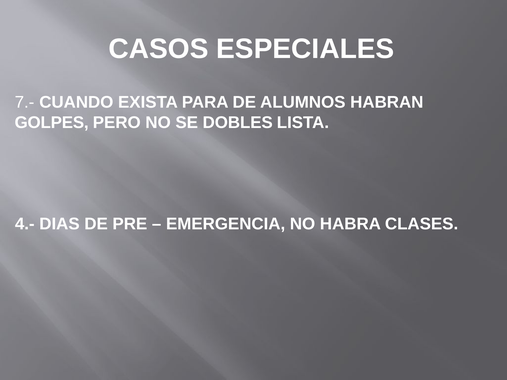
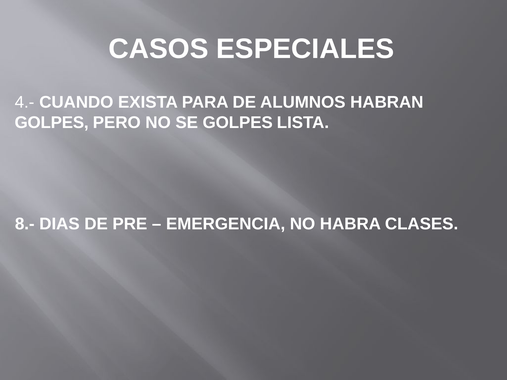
7.-: 7.- -> 4.- (25, 102)
SE DOBLES: DOBLES -> GOLPES (238, 123)
4.-: 4.- -> 8.- (25, 224)
